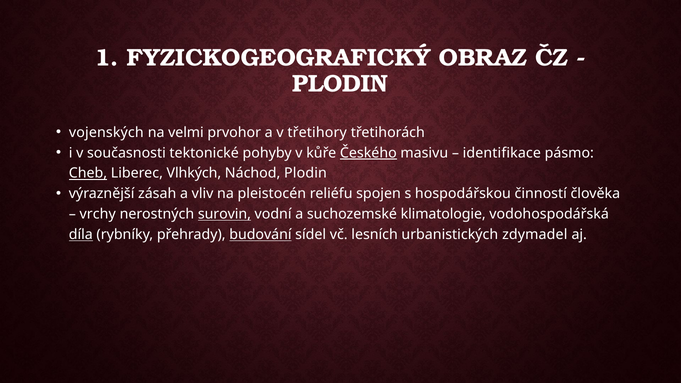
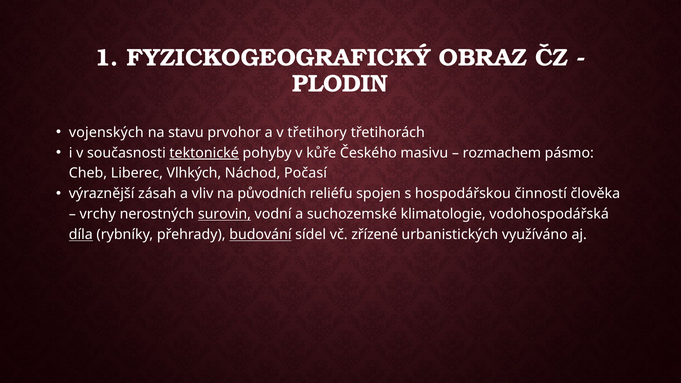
velmi: velmi -> stavu (186, 132)
tektonické underline: none -> present (204, 153)
Českého underline: present -> none (368, 153)
identifikace: identifikace -> rozmachem (502, 153)
Cheb underline: present -> none (88, 173)
Náchod Plodin: Plodin -> Počasí (306, 173)
pleistocén: pleistocén -> původních (272, 194)
lesních: lesních -> zřízené (375, 235)
zdymadel: zdymadel -> využíváno (535, 235)
